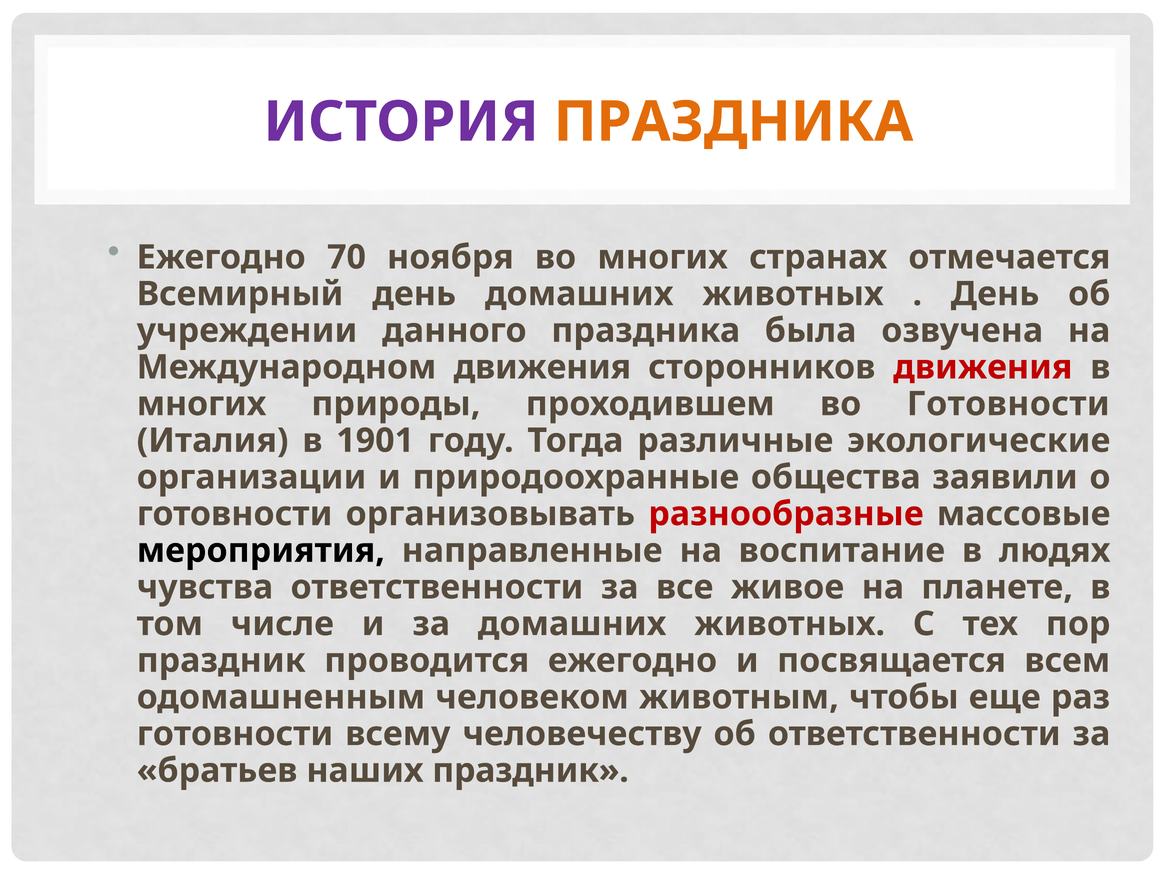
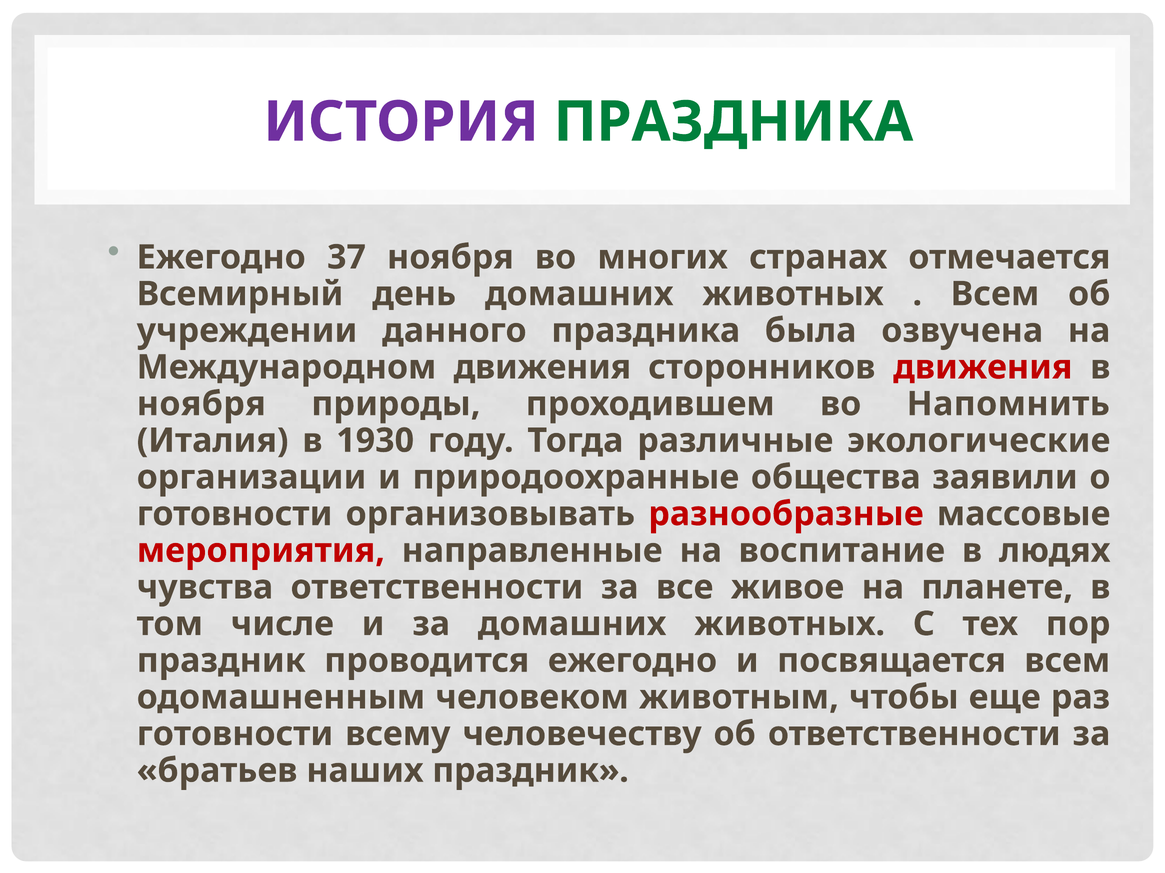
ПРАЗДНИКА colour: orange -> green (733, 122)
70: 70 -> 37 (347, 258)
День: День -> Всем (995, 294)
многих: многих -> ноября (201, 404)
во Готовности: Готовности -> Напомнить (1008, 404)
1901: 1901 -> 1930 (375, 441)
мероприятия colour: black -> red (261, 551)
